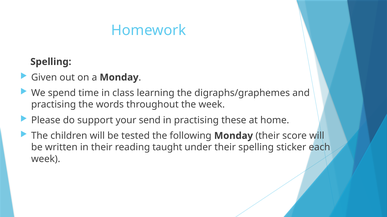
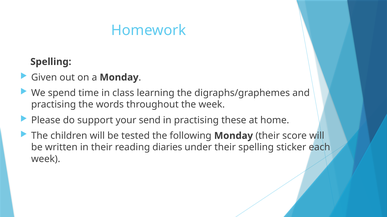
taught: taught -> diaries (167, 148)
